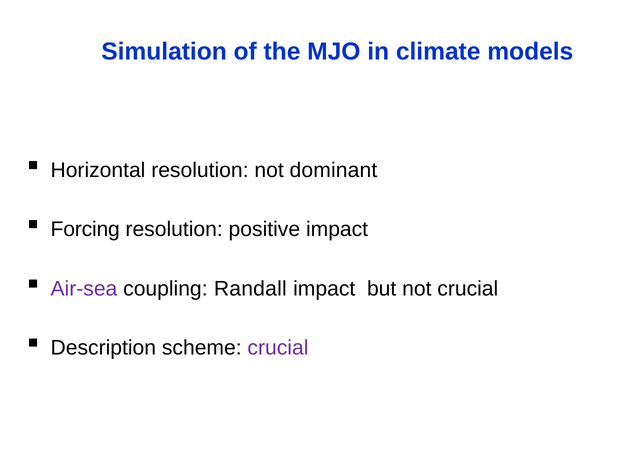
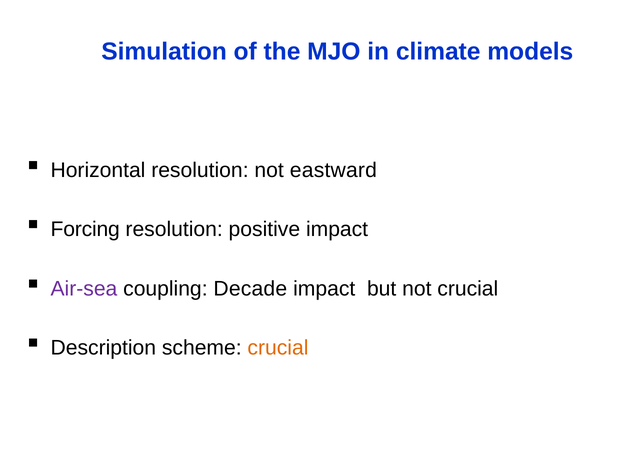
dominant: dominant -> eastward (333, 170)
Randall: Randall -> Decade (250, 288)
crucial colour: purple -> orange (278, 347)
